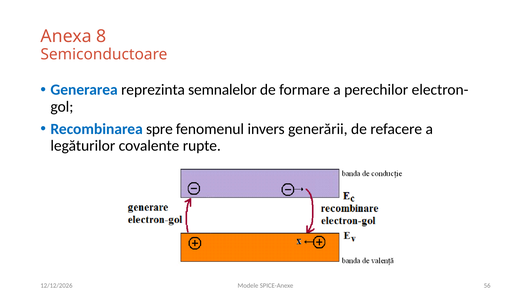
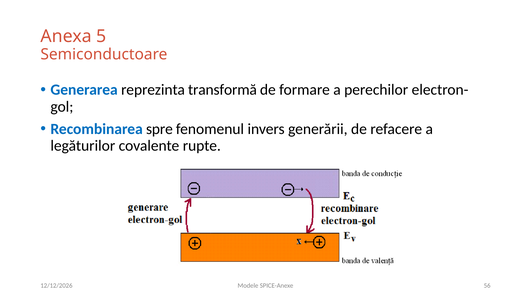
8: 8 -> 5 (101, 36)
semnalelor: semnalelor -> transformă (222, 90)
